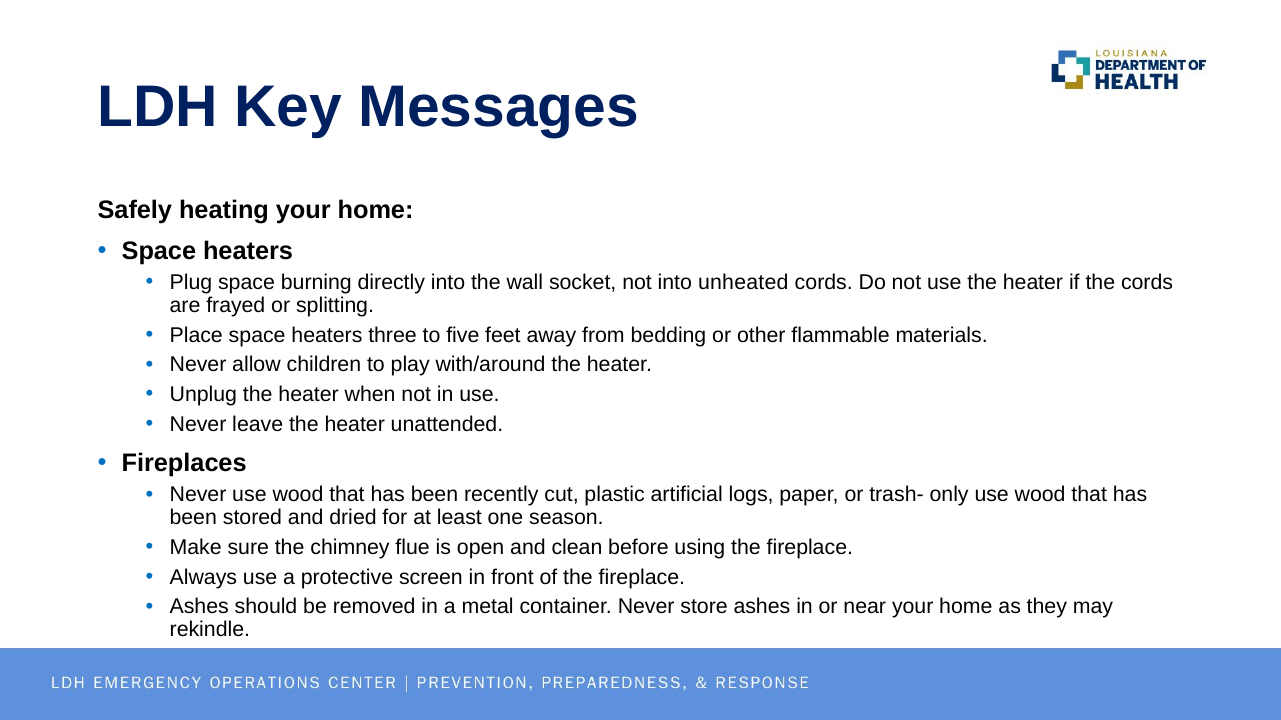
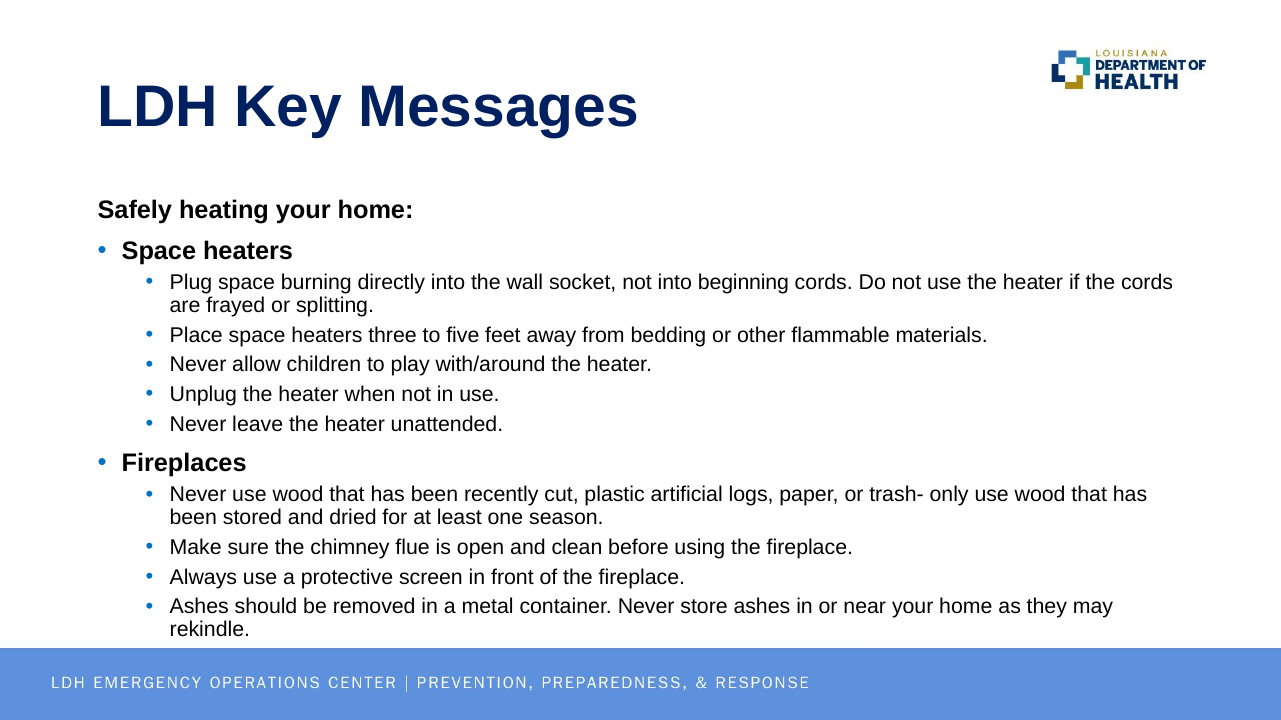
unheated: unheated -> beginning (743, 283)
